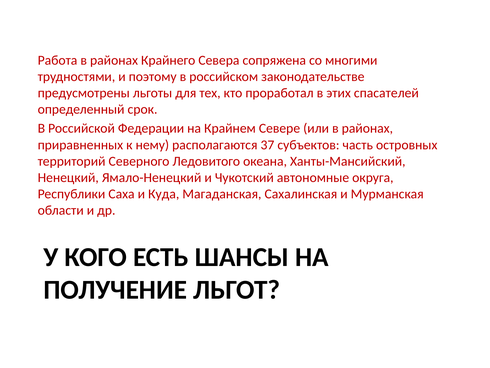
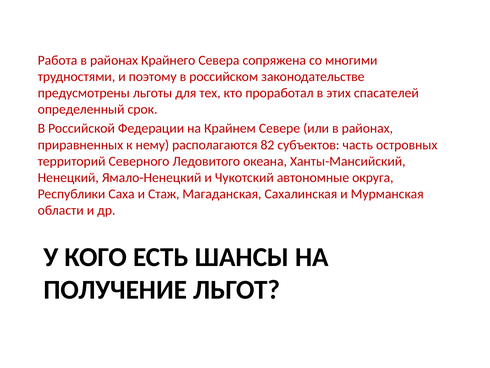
37: 37 -> 82 (267, 145)
Куда: Куда -> Стаж (164, 194)
